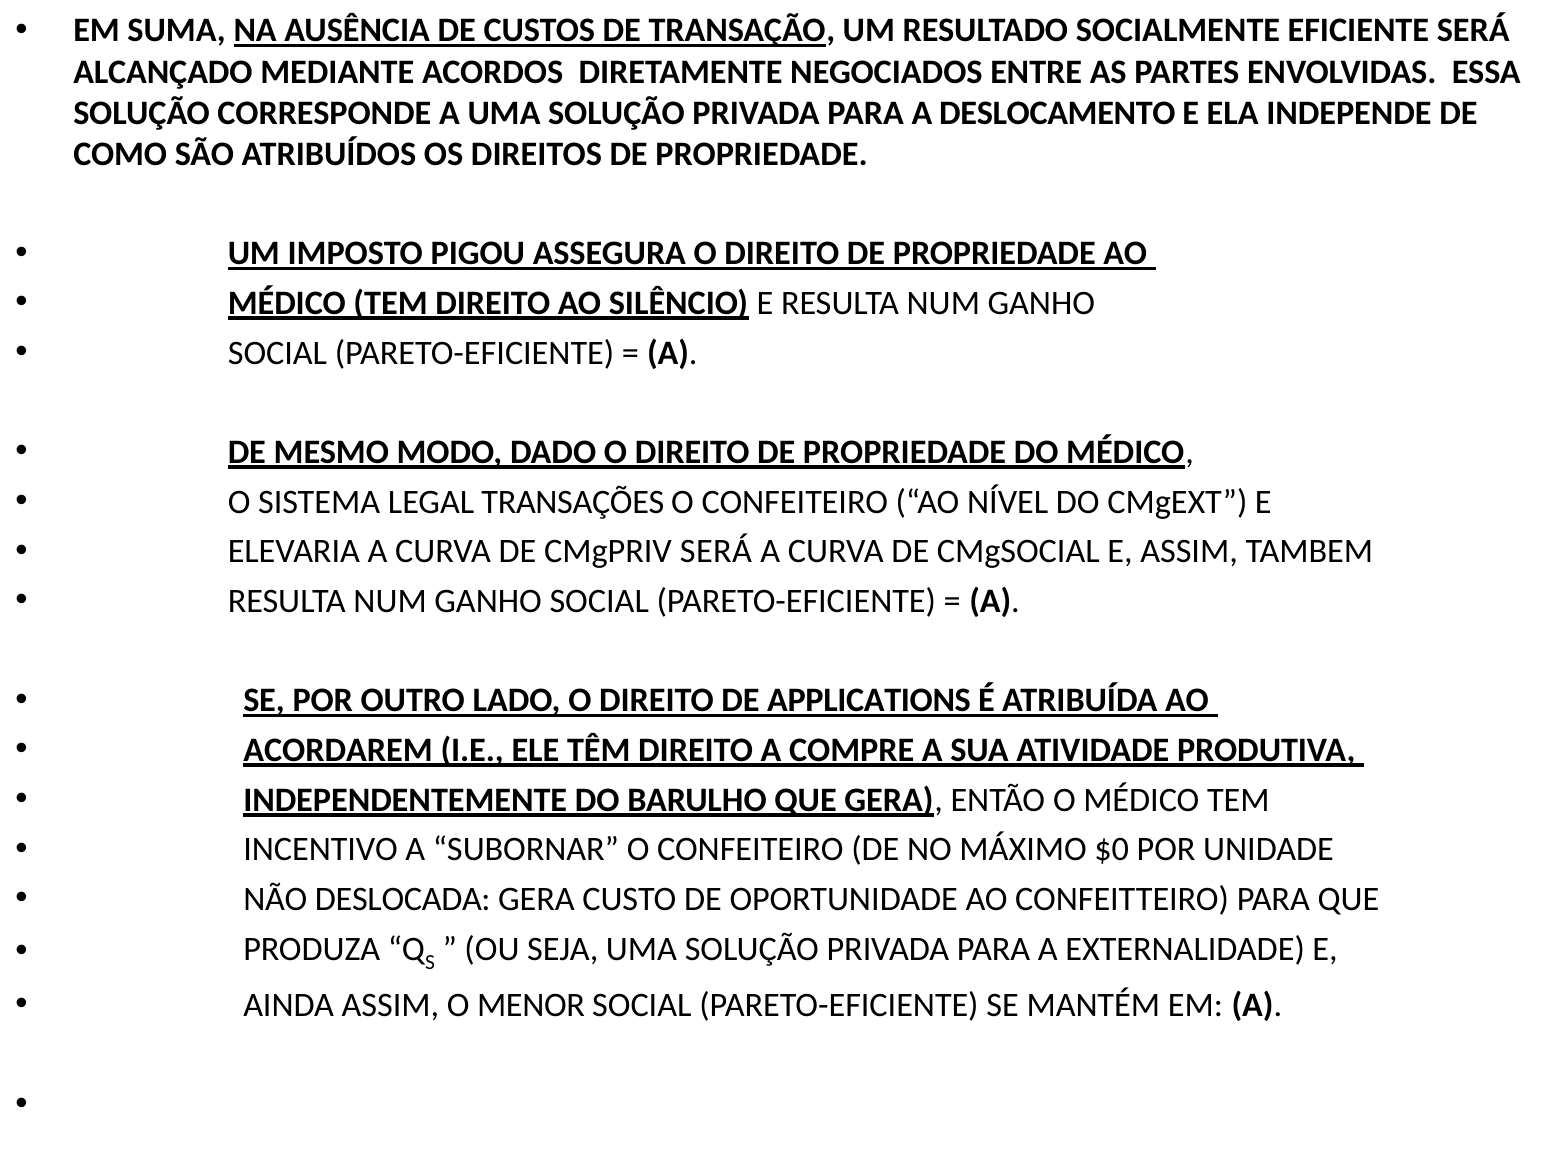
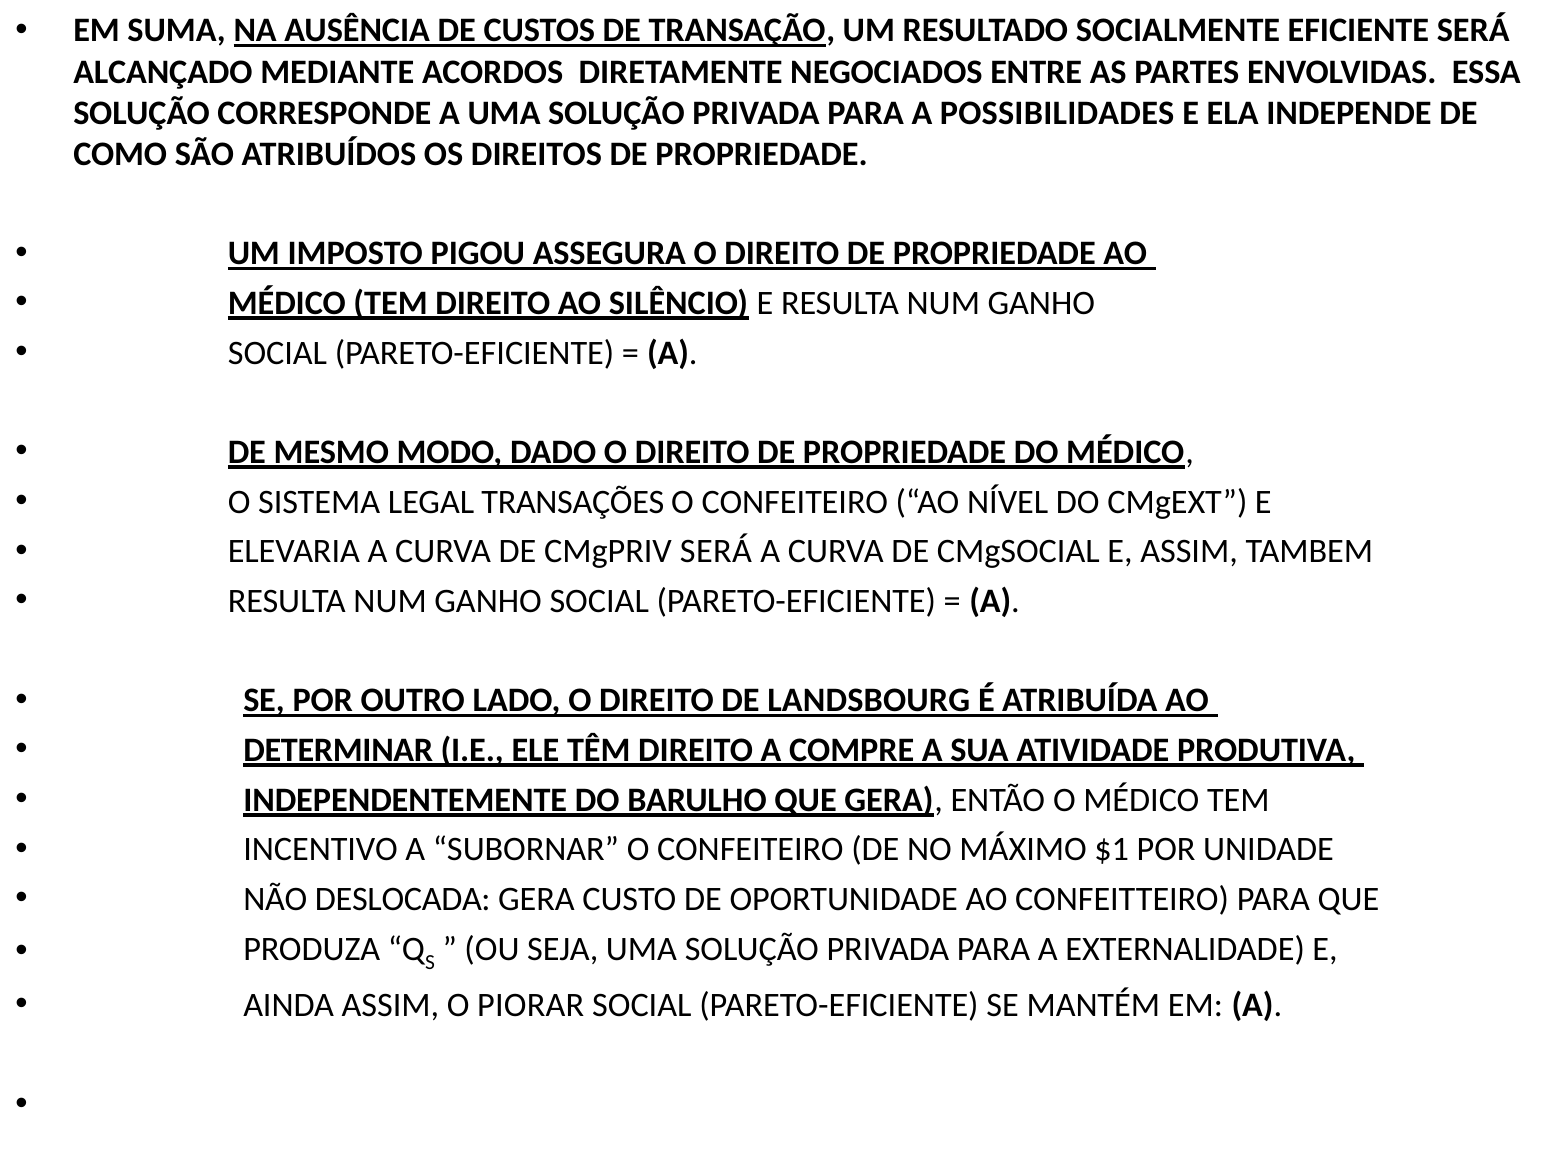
DESLOCAMENTO: DESLOCAMENTO -> POSSIBILIDADES (1057, 113)
APPLICATIONS: APPLICATIONS -> LANDSBOURG (869, 701)
ACORDAREM: ACORDAREM -> DETERMINAR (338, 750)
$0: $0 -> $1 (1112, 850)
MENOR: MENOR -> PIORAR (531, 1005)
